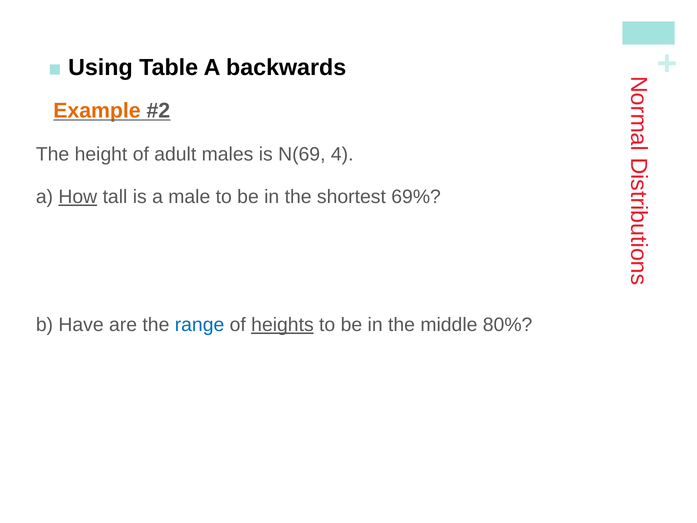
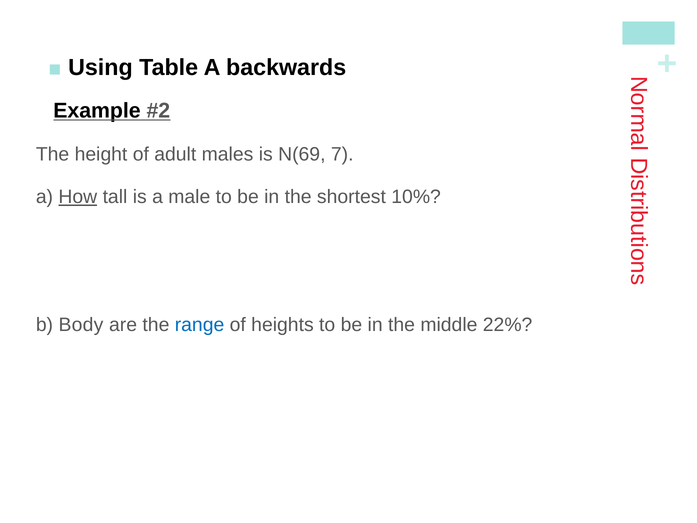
Example colour: orange -> black (97, 111)
4: 4 -> 7 (342, 154)
69%: 69% -> 10% (416, 197)
Have: Have -> Body (81, 325)
heights underline: present -> none (282, 325)
80%: 80% -> 22% (508, 325)
